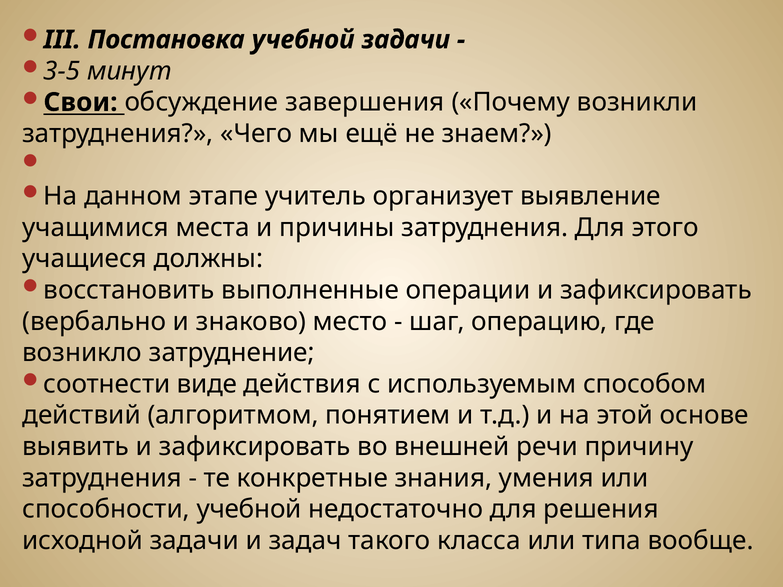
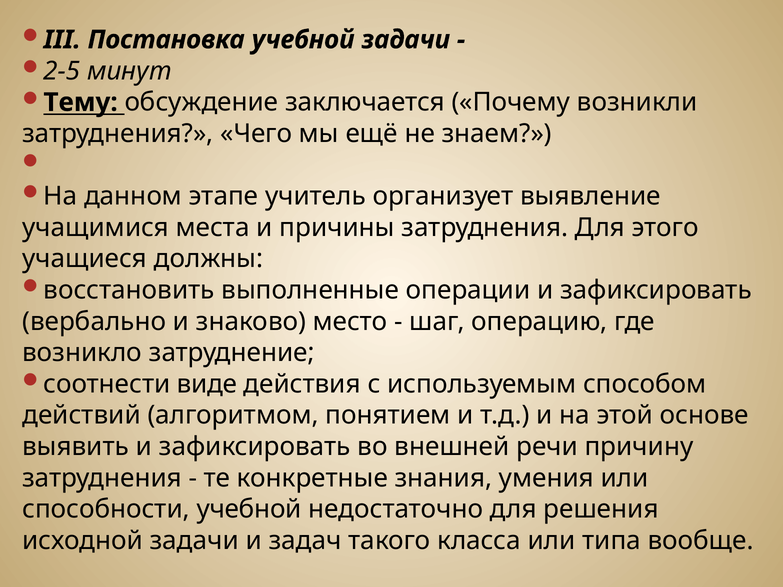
3-5: 3-5 -> 2-5 (62, 71)
Свои: Свои -> Тему (81, 102)
завершения: завершения -> заключается (365, 102)
